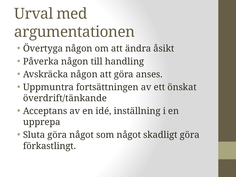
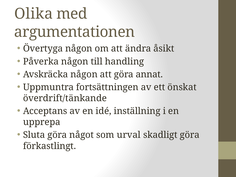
Urval: Urval -> Olika (34, 14)
anses: anses -> annat (149, 74)
som något: något -> urval (129, 135)
